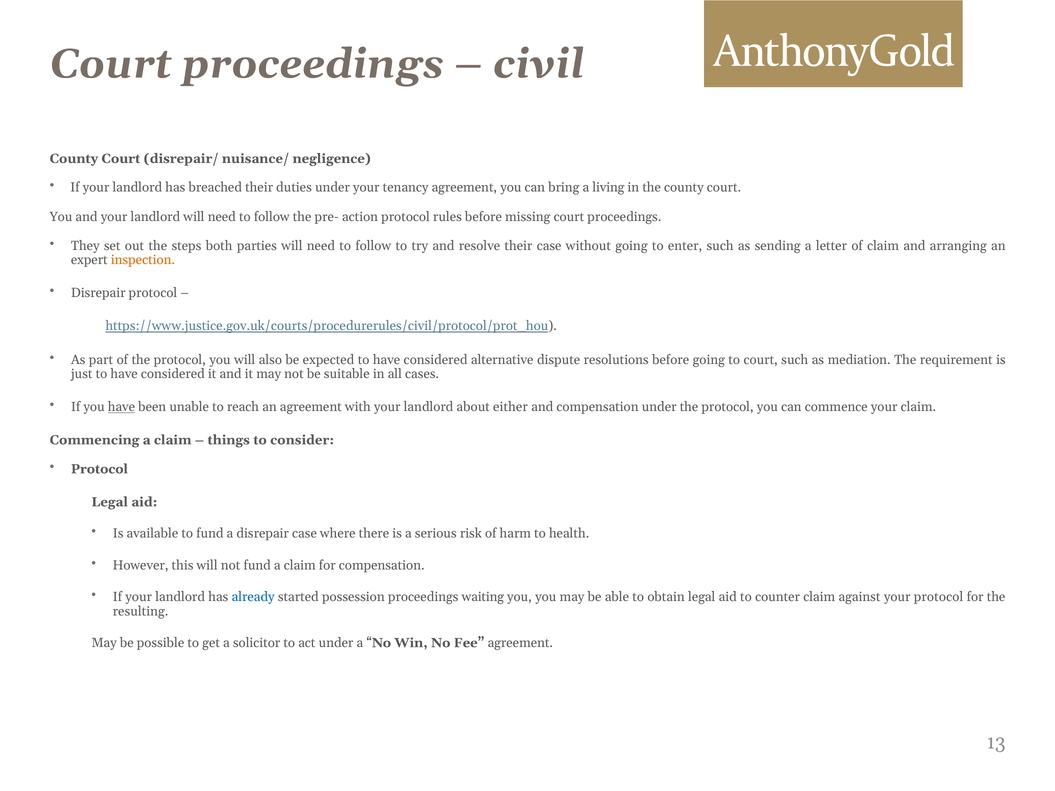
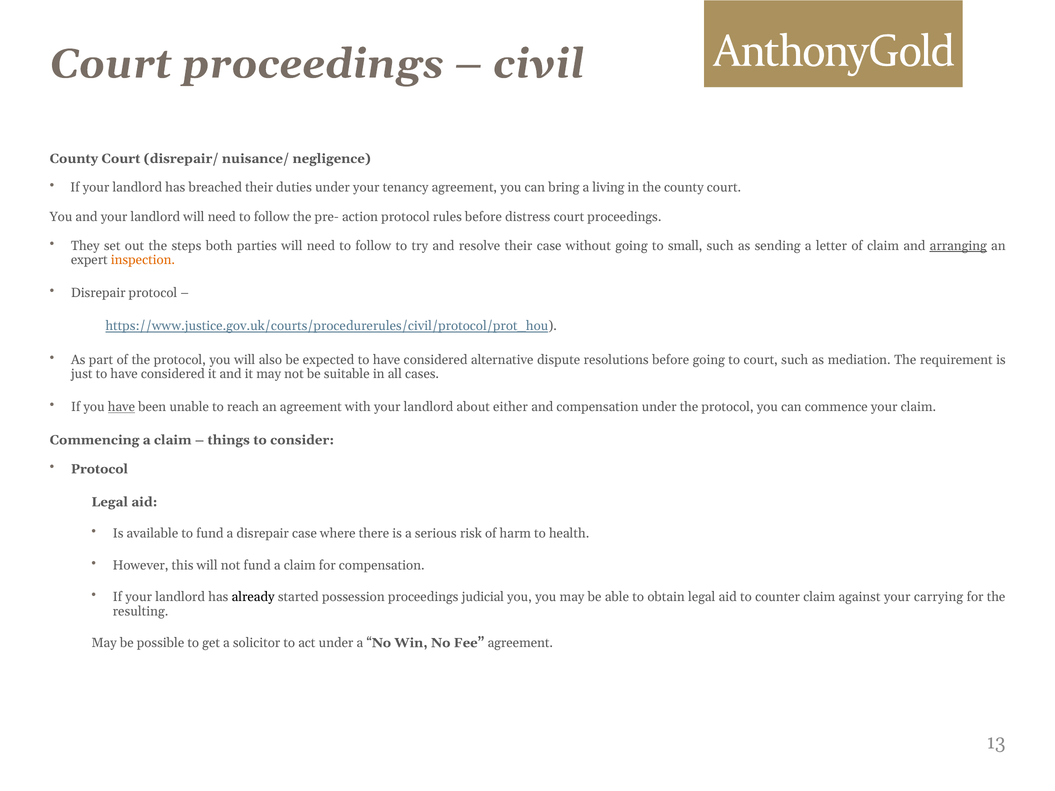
missing: missing -> distress (528, 217)
enter: enter -> small (685, 246)
arranging underline: none -> present (958, 246)
already colour: blue -> black (253, 597)
waiting: waiting -> judicial (483, 597)
your protocol: protocol -> carrying (939, 597)
